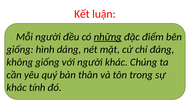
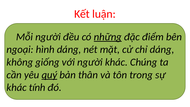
giống: giống -> ngoại (20, 49)
chỉ đáng: đáng -> dáng (162, 49)
quý underline: none -> present (49, 75)
